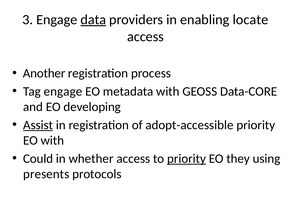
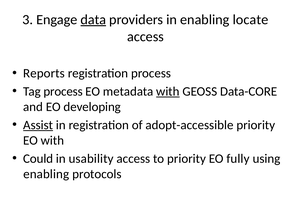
Another: Another -> Reports (44, 73)
Tag engage: engage -> process (63, 91)
with underline: none -> present (168, 91)
whether: whether -> usability (91, 159)
priority underline: present -> none (187, 159)
they: they -> fully (238, 159)
presents: presents -> enabling (46, 174)
